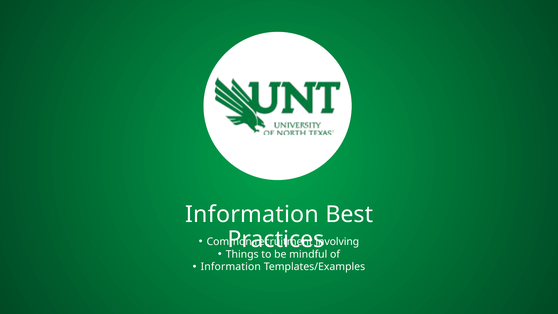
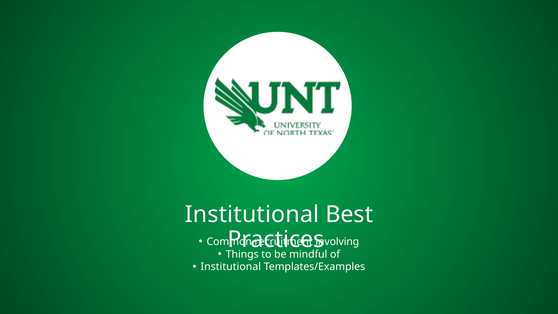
Information: Information -> Institutional (252, 214)
Information: Information -> Institutional (231, 267)
